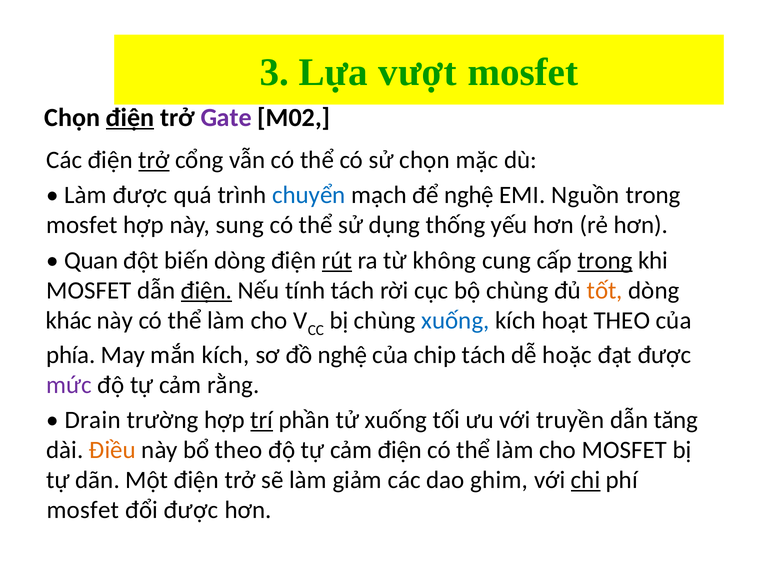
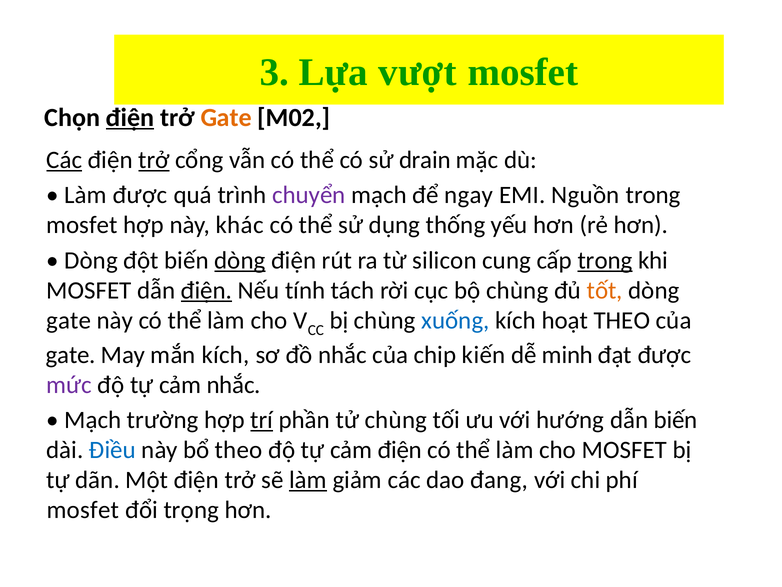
Gate colour: purple -> orange (226, 118)
Các underline: none -> present (64, 160)
sử chọn: chọn -> drain (425, 160)
chuyển colour: blue -> purple (309, 195)
để nghệ: nghệ -> ngay (469, 195)
sung: sung -> khác (240, 225)
Quan: Quan -> Dòng (91, 260)
dòng underline: none -> present (240, 260)
rút underline: present -> none (337, 260)
không: không -> silicon (445, 260)
khác: khác -> gate (69, 320)
phía: phía -> gate (71, 355)
đồ nghệ: nghệ -> nhắc (342, 355)
chip tách: tách -> kiến (484, 355)
hoặc: hoặc -> minh (567, 355)
cảm rằng: rằng -> nhắc (234, 385)
Drain: Drain -> Mạch (93, 420)
tử xuống: xuống -> chùng (396, 420)
truyền: truyền -> hướng (570, 420)
dẫn tăng: tăng -> biến (676, 420)
Điều colour: orange -> blue (112, 450)
làm underline: none -> present (308, 480)
ghim: ghim -> đang (499, 480)
chi underline: present -> none (586, 480)
đổi được: được -> trọng (191, 510)
